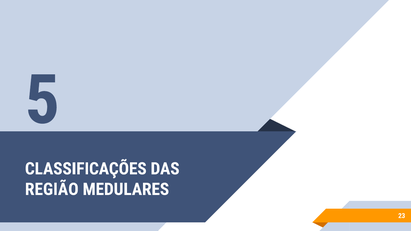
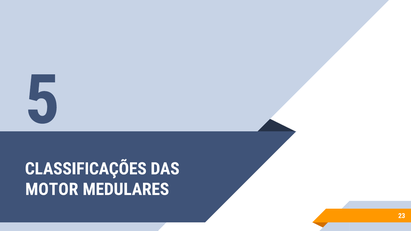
REGIÃO: REGIÃO -> MOTOR (52, 189)
